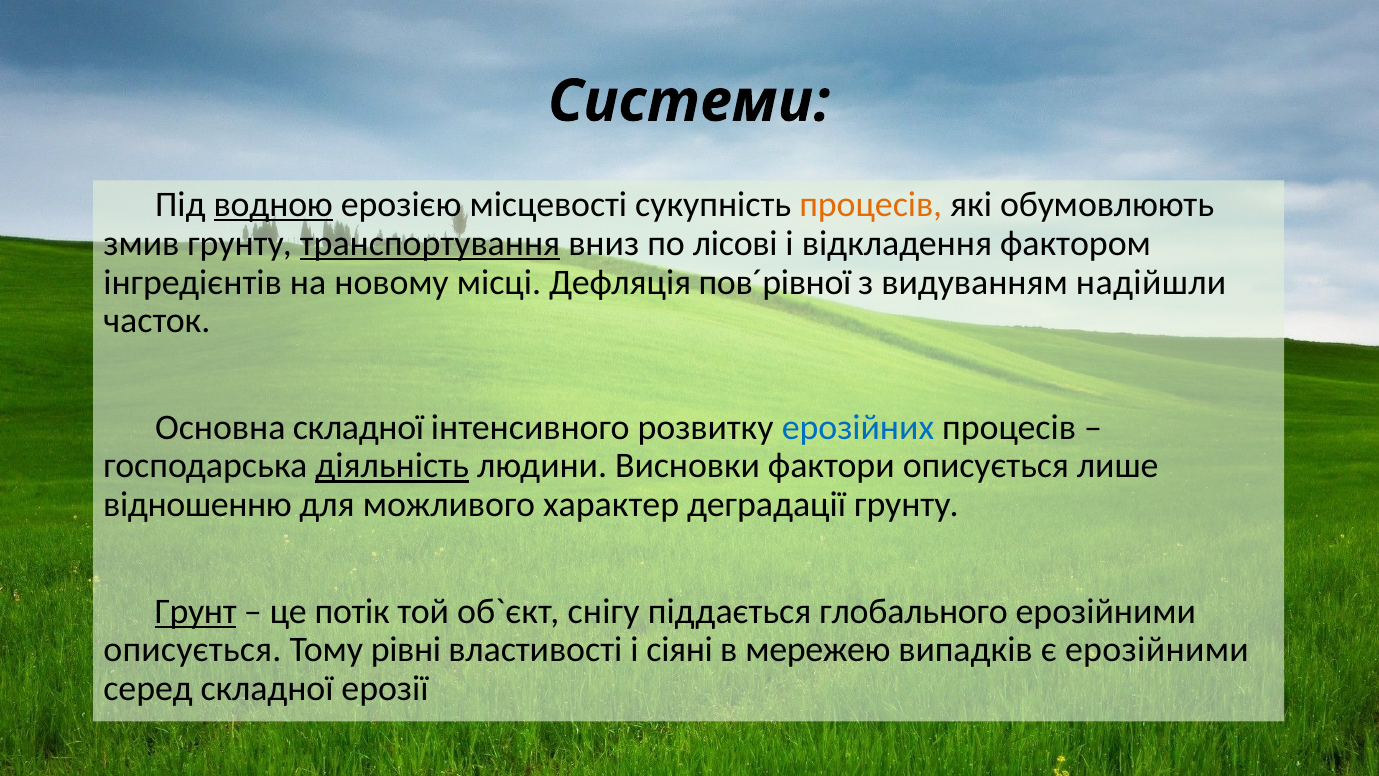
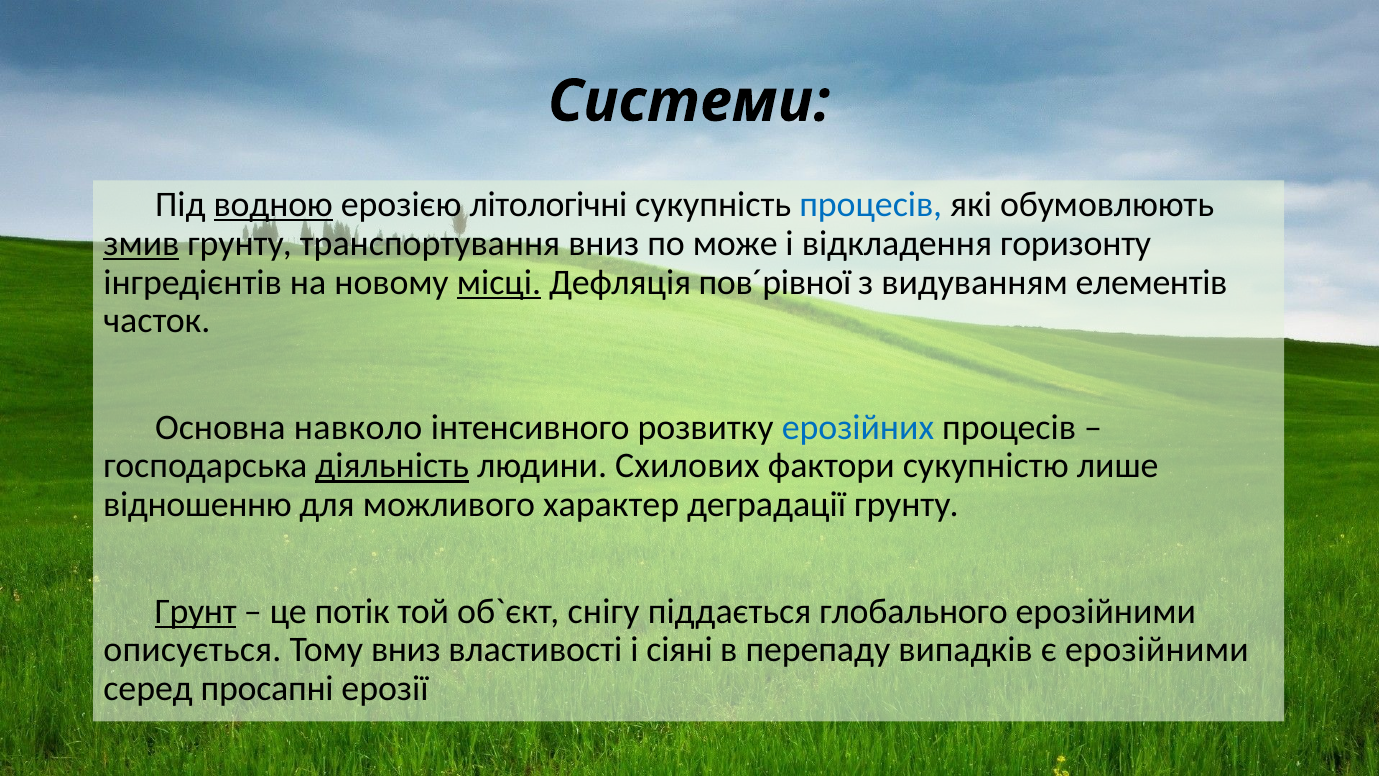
місцевості: місцевості -> літологічні (549, 205)
процесів colour: orange -> blue (871, 205)
змив underline: none -> present (141, 243)
транспортування underline: present -> none (430, 243)
лісові: лісові -> може (735, 243)
фактором: фактором -> горизонту (1076, 243)
місці underline: none -> present (499, 282)
надійшли: надійшли -> елементів (1152, 282)
Основна складної: складної -> навколо (358, 427)
Висновки: Висновки -> Схилових (687, 466)
фактори описується: описується -> сукупністю (986, 466)
Тому рівні: рівні -> вниз (406, 650)
мережею: мережею -> перепаду (818, 650)
серед складної: складної -> просапні (267, 688)
